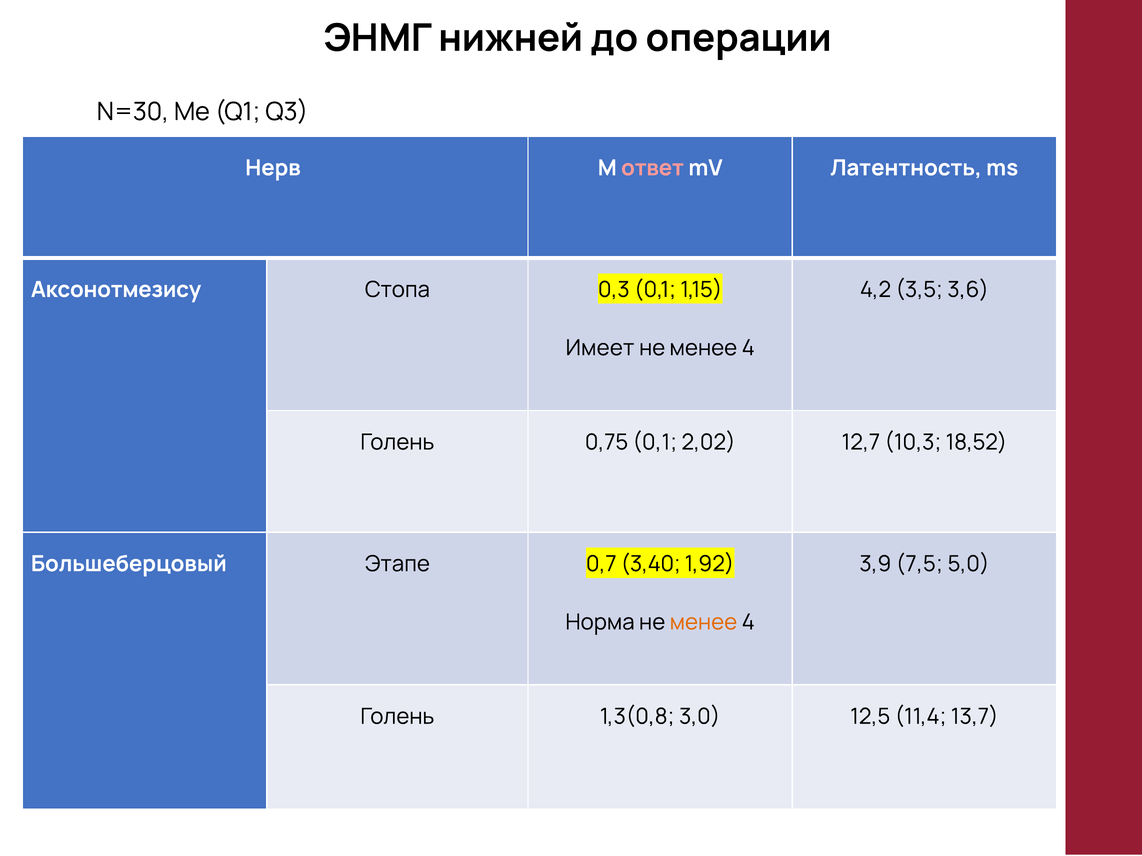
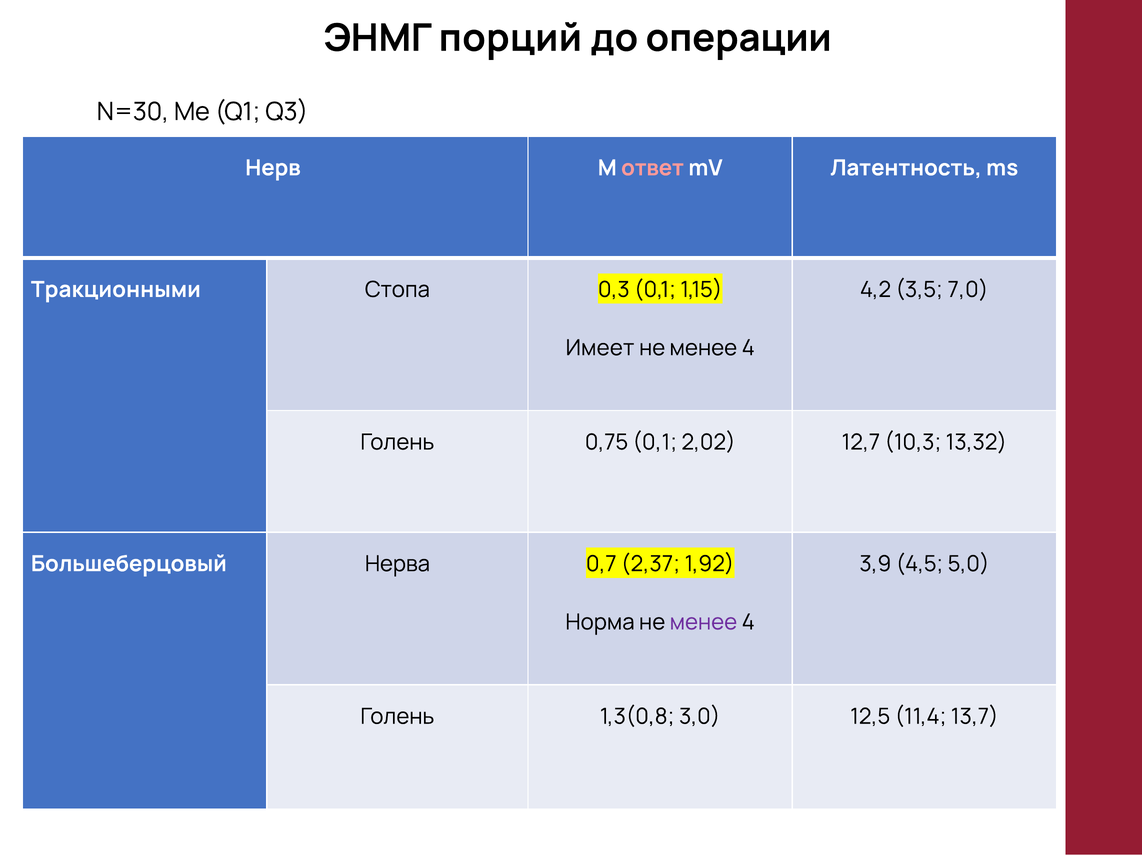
нижней: нижней -> порций (510, 38)
Аксонотмезису: Аксонотмезису -> Тракционными (116, 290)
3,6: 3,6 -> 7,0 (968, 290)
18,52: 18,52 -> 13,32 (976, 442)
Этапе: Этапе -> Нерва (397, 564)
3,40: 3,40 -> 2,37 (650, 564)
7,5: 7,5 -> 4,5 (919, 564)
менее colour: orange -> purple (703, 622)
